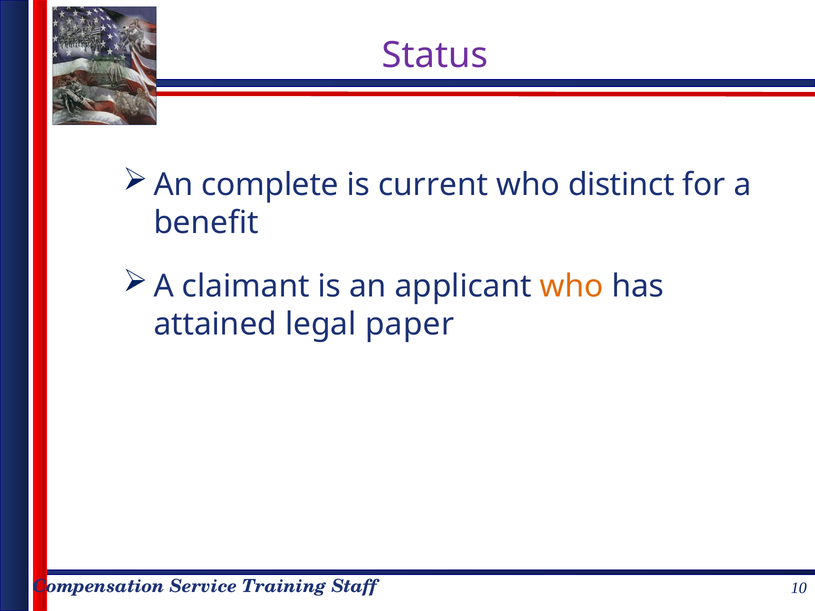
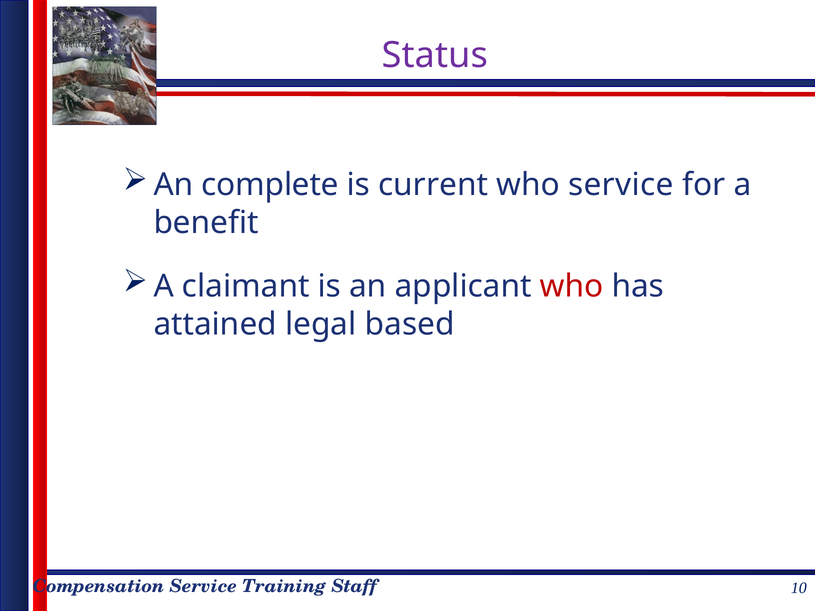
who distinct: distinct -> service (621, 185)
who colour: orange -> red (572, 286)
paper: paper -> based (410, 324)
